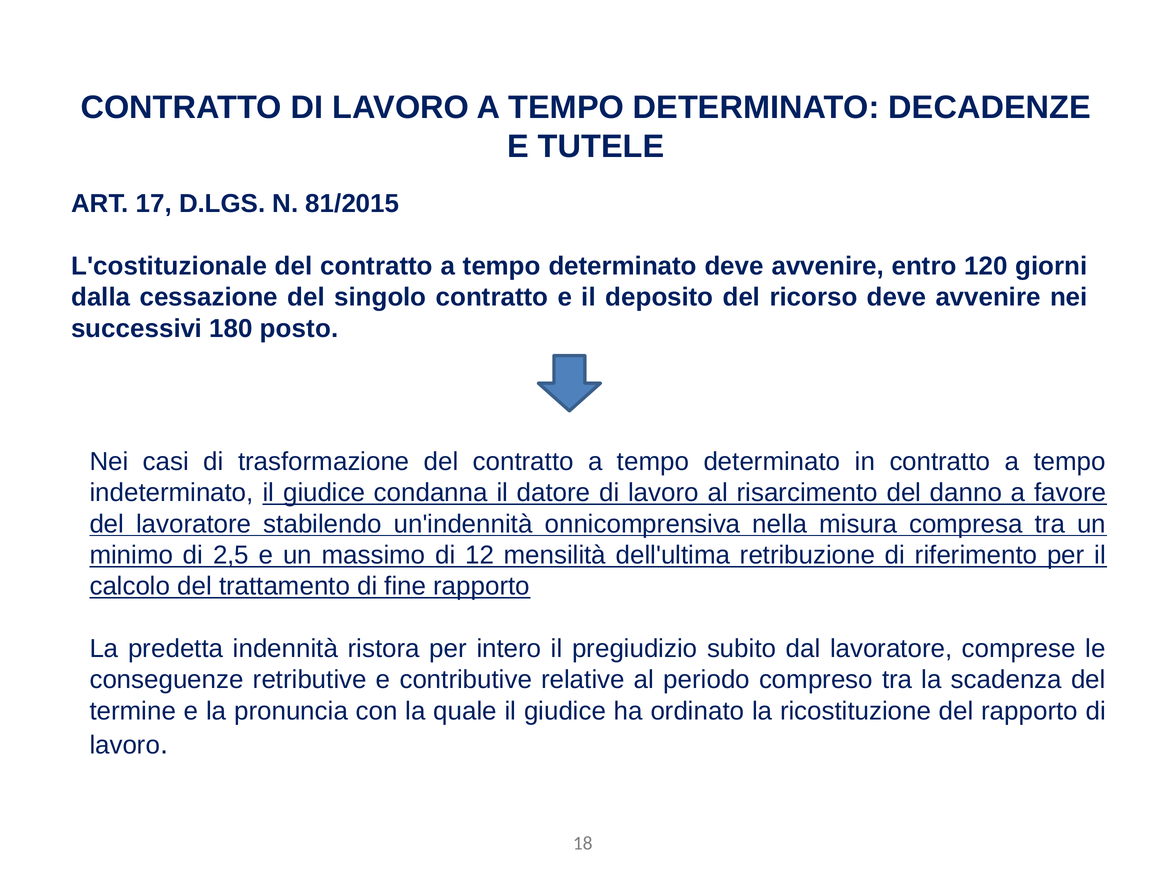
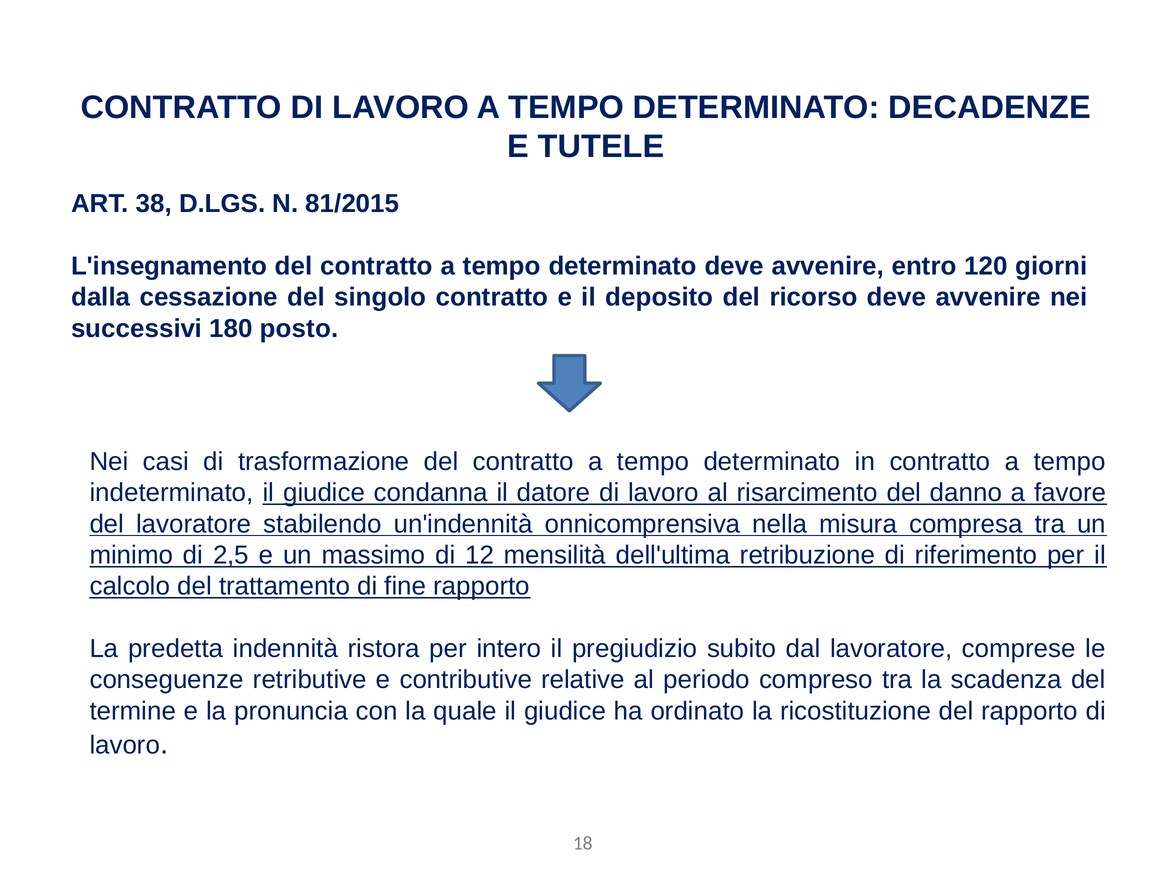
17: 17 -> 38 (154, 204)
L'costituzionale: L'costituzionale -> L'insegnamento (169, 266)
